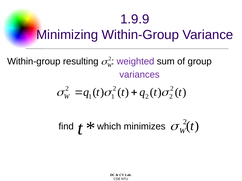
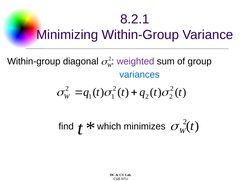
1.9.9: 1.9.9 -> 8.2.1 (135, 19)
resulting: resulting -> diagonal (81, 62)
variances colour: purple -> blue (140, 75)
